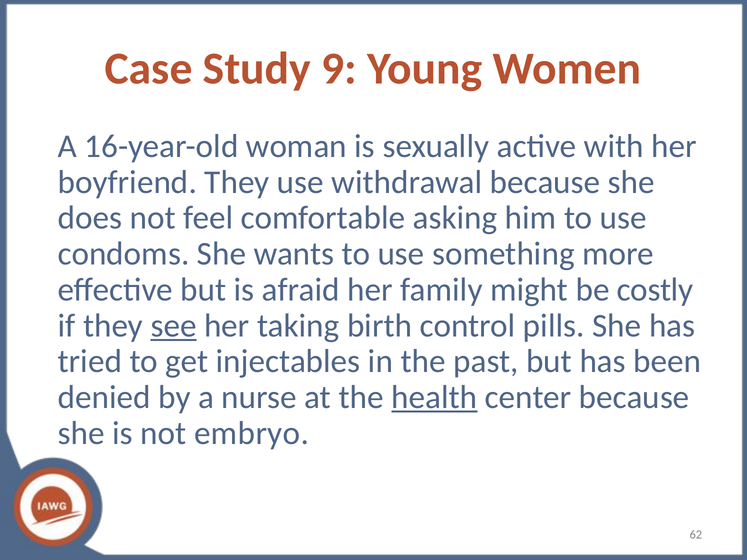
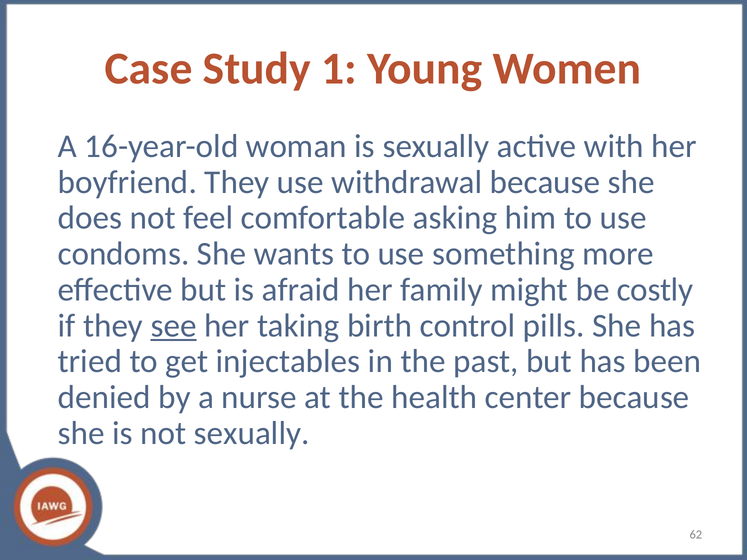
9: 9 -> 1 (339, 69)
health underline: present -> none (434, 397)
not embryo: embryo -> sexually (252, 433)
